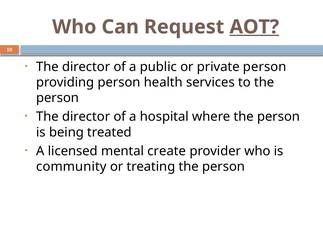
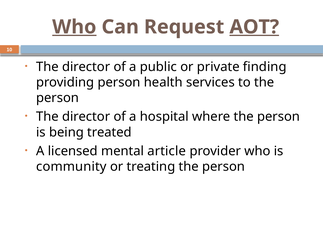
Who underline: none -> present (74, 27)
private person: person -> finding (265, 67)
create: create -> article (167, 151)
